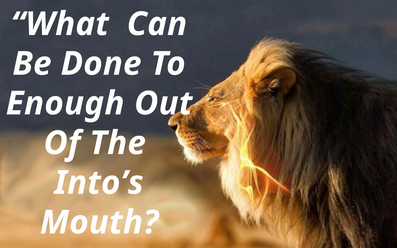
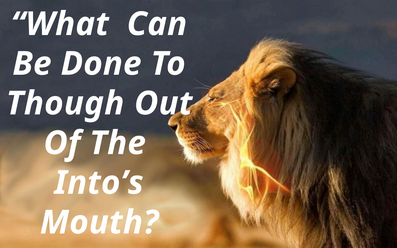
Enough: Enough -> Though (65, 104)
